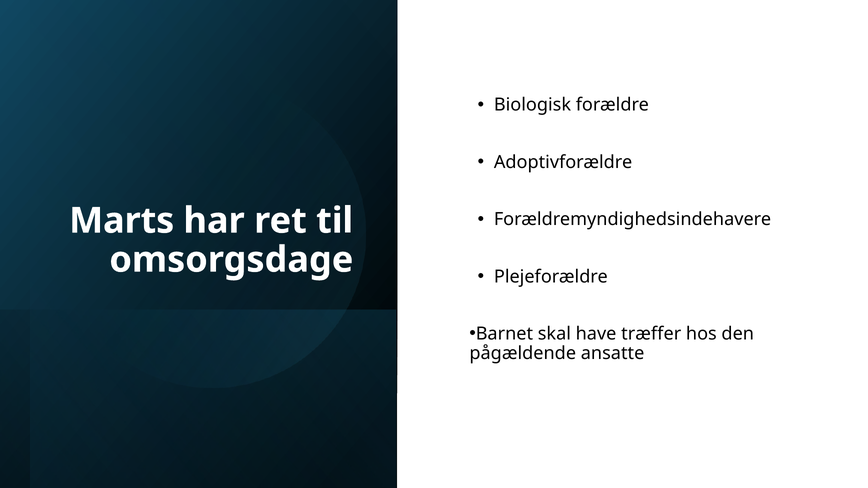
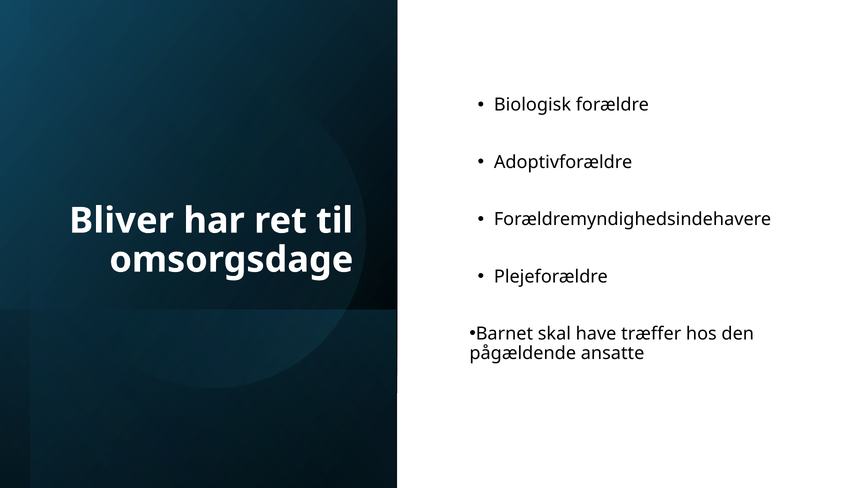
Marts: Marts -> Bliver (122, 221)
